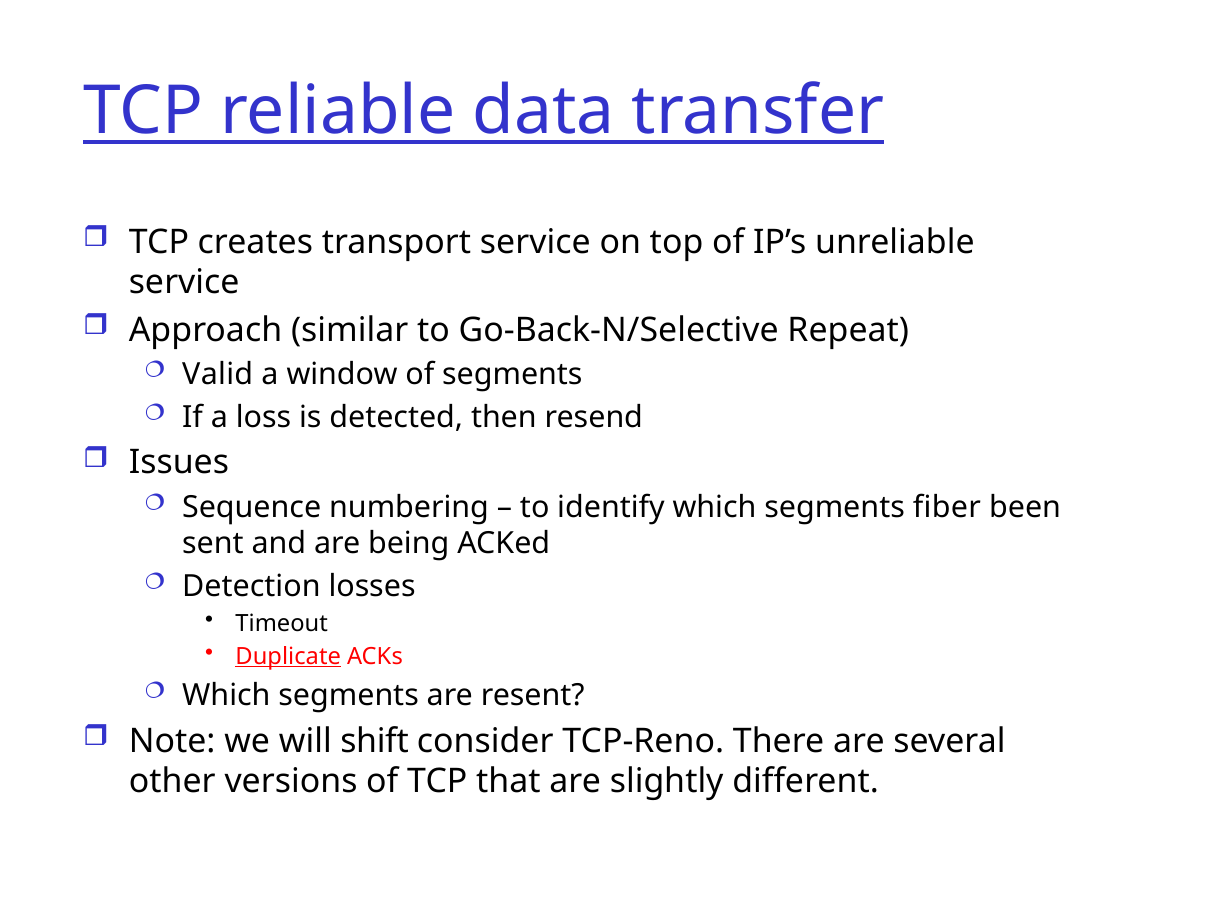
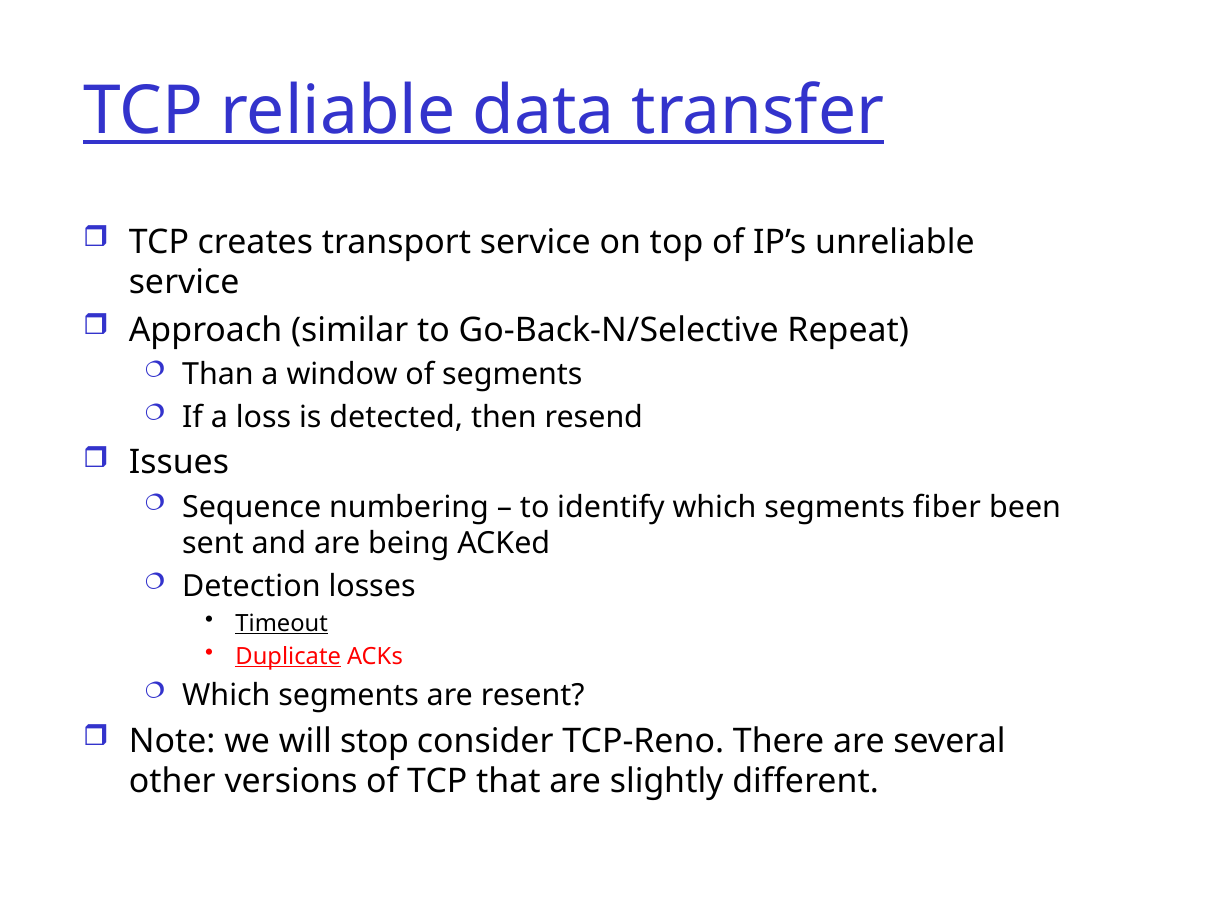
Valid: Valid -> Than (218, 374)
Timeout underline: none -> present (282, 623)
shift: shift -> stop (375, 741)
